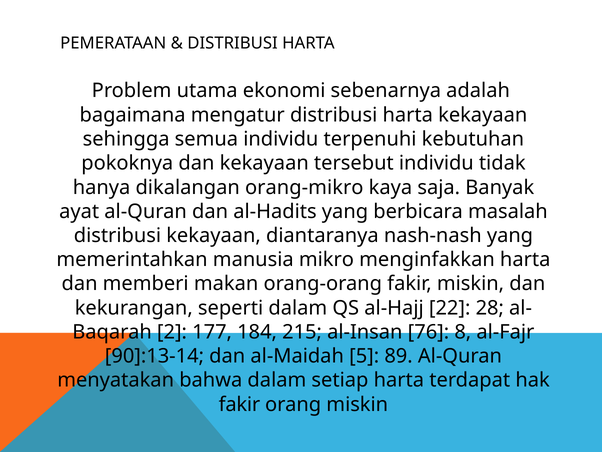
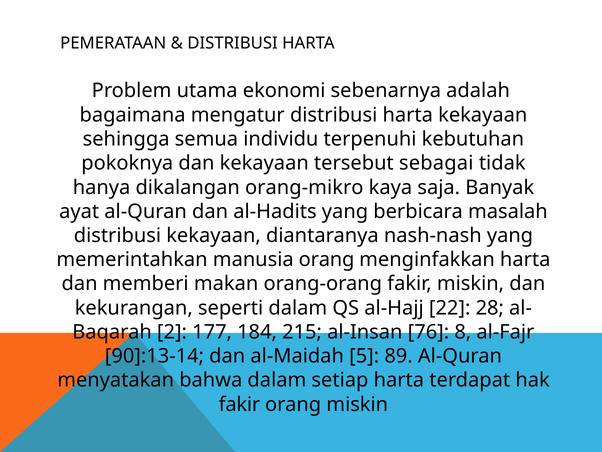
tersebut individu: individu -> sebagai (436, 163)
manusia mikro: mikro -> orang (327, 259)
